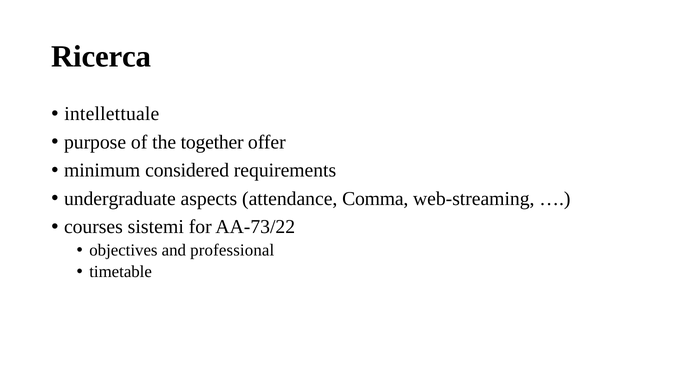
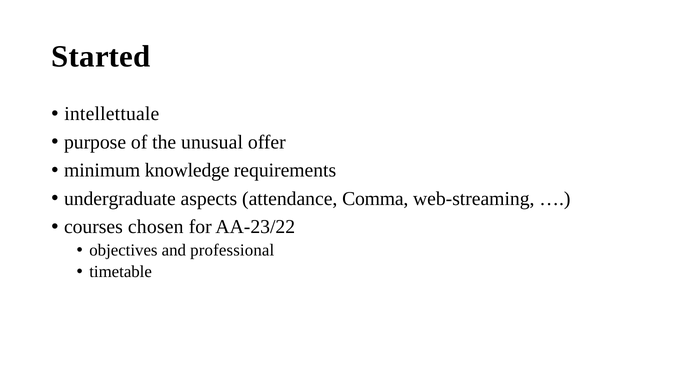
Ricerca: Ricerca -> Started (101, 57)
together: together -> unusual (212, 142)
considered: considered -> knowledge (187, 170)
sistemi: sistemi -> chosen (156, 227)
AA-73/22: AA-73/22 -> AA-23/22 (255, 227)
